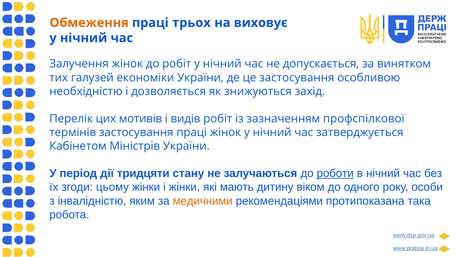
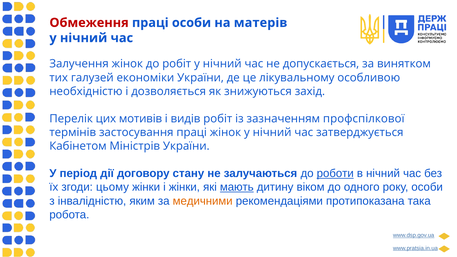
Обмеження colour: orange -> red (89, 23)
праці трьох: трьох -> особи (191, 23)
виховує: виховує -> матерів (261, 23)
це застосування: застосування -> лікувальному (297, 78)
тридцяти: тридцяти -> договору (143, 174)
мають underline: none -> present (237, 187)
